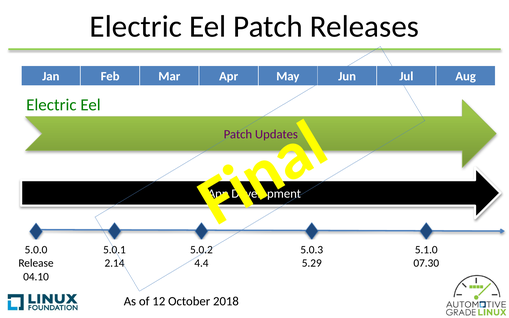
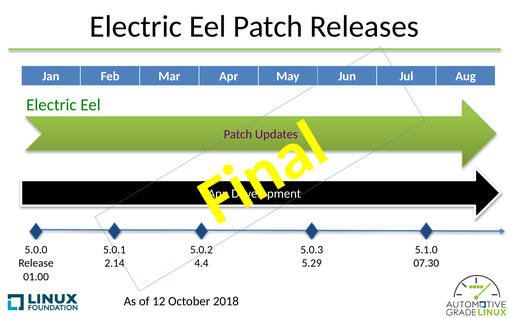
04.10: 04.10 -> 01.00 (36, 277)
